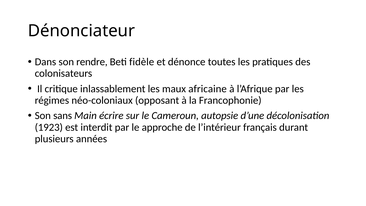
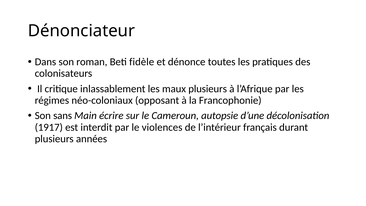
rendre: rendre -> roman (92, 62)
maux africaine: africaine -> plusieurs (208, 89)
1923: 1923 -> 1917 (49, 127)
approche: approche -> violences (162, 127)
